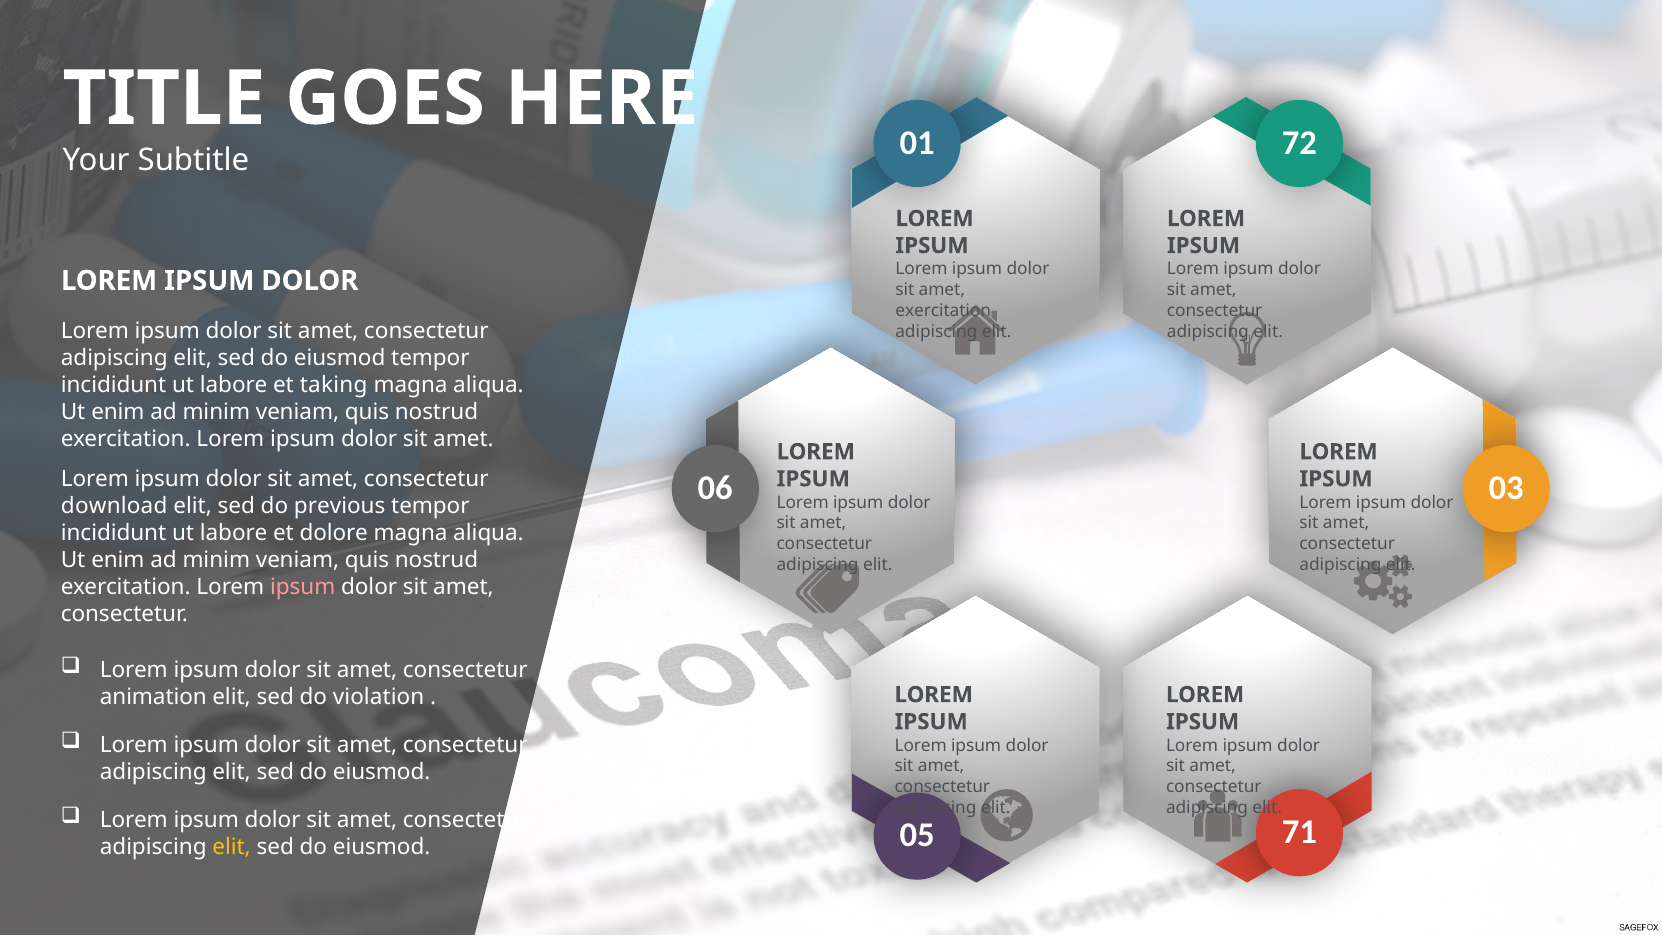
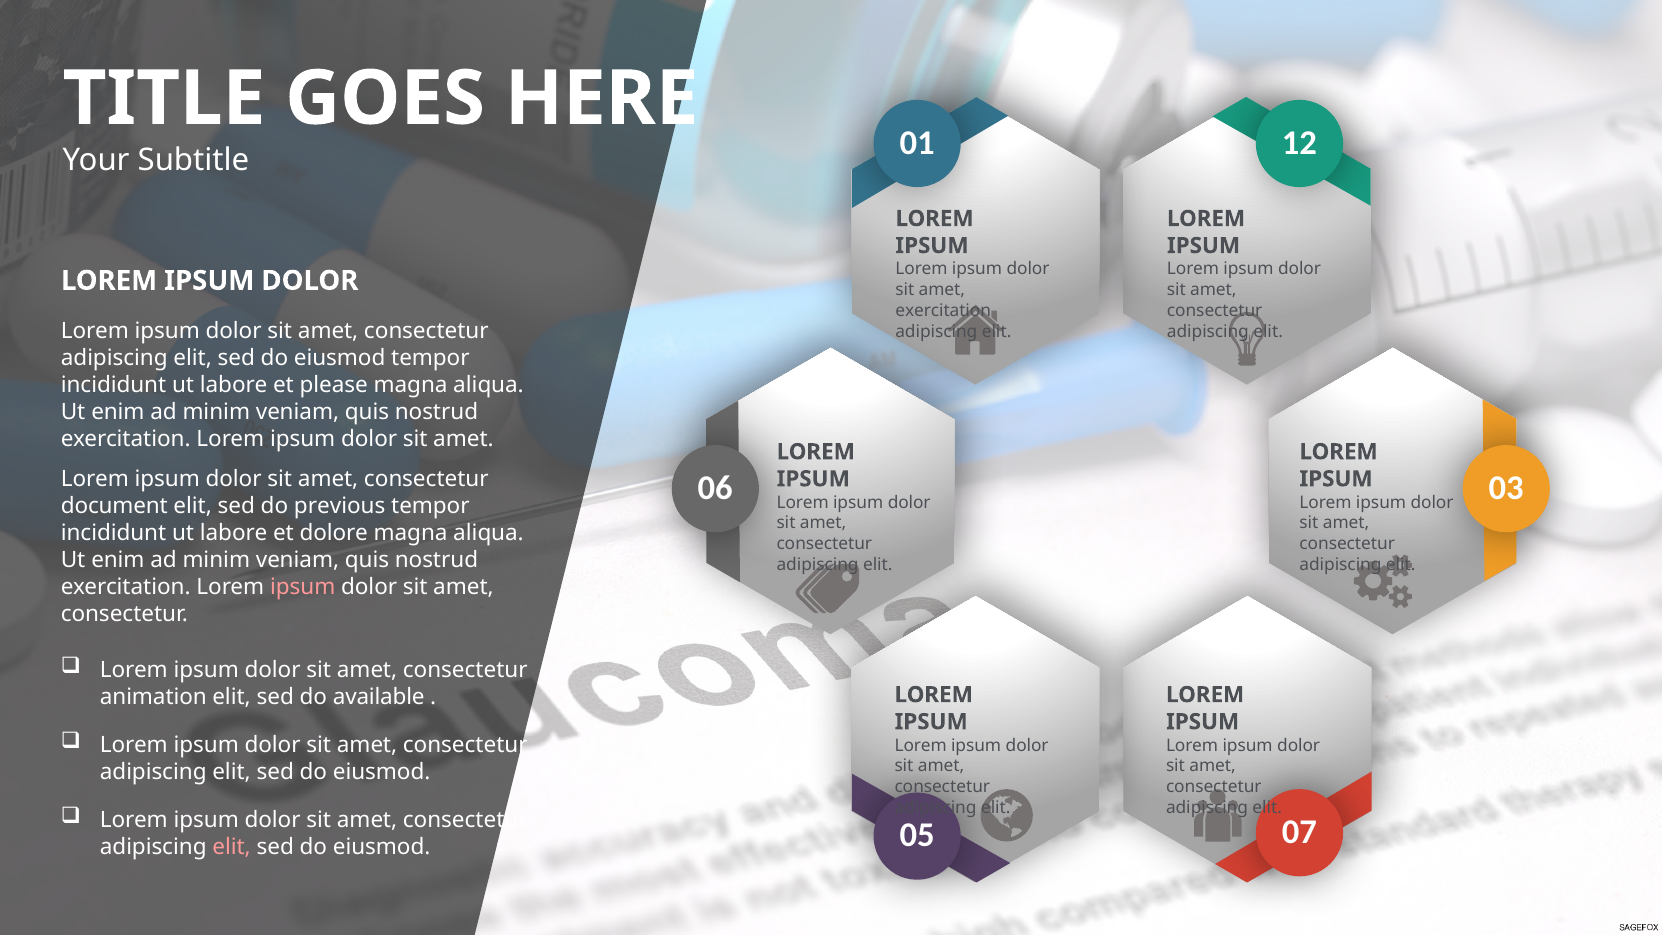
72: 72 -> 12 (1299, 143)
taking: taking -> please (334, 385)
download: download -> document (114, 506)
violation: violation -> available (379, 697)
71: 71 -> 07 (1299, 832)
elit colour: yellow -> pink (232, 847)
